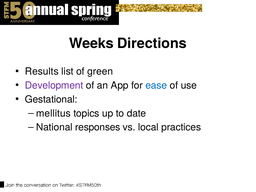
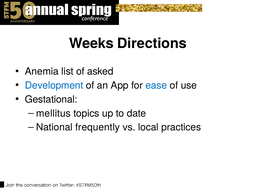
Results: Results -> Anemia (42, 71)
green: green -> asked (100, 71)
Development colour: purple -> blue (54, 85)
responses: responses -> frequently (98, 127)
